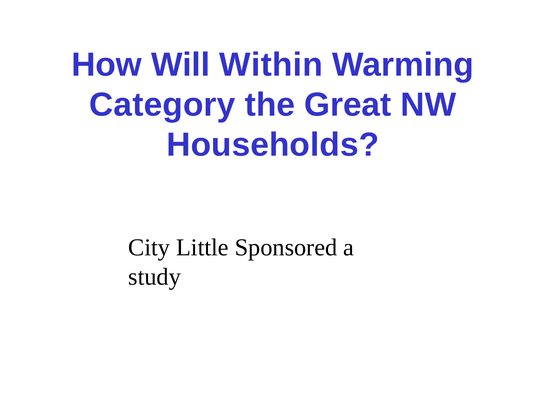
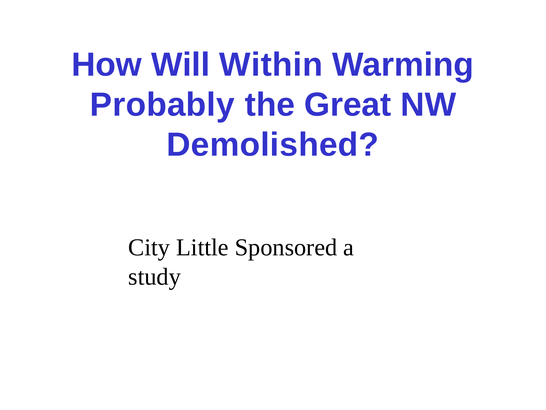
Category: Category -> Probably (162, 105)
Households: Households -> Demolished (273, 145)
